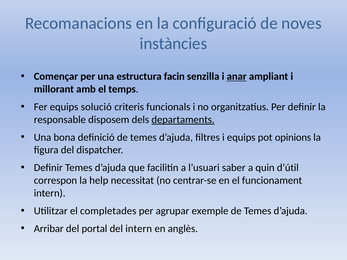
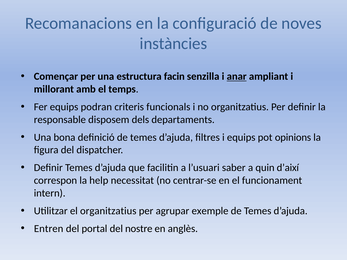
solució: solució -> podran (96, 107)
departaments underline: present -> none (183, 120)
d’útil: d’útil -> d’així (288, 168)
el completades: completades -> organitzatius (108, 211)
Arribar: Arribar -> Entren (49, 229)
del intern: intern -> nostre (139, 229)
